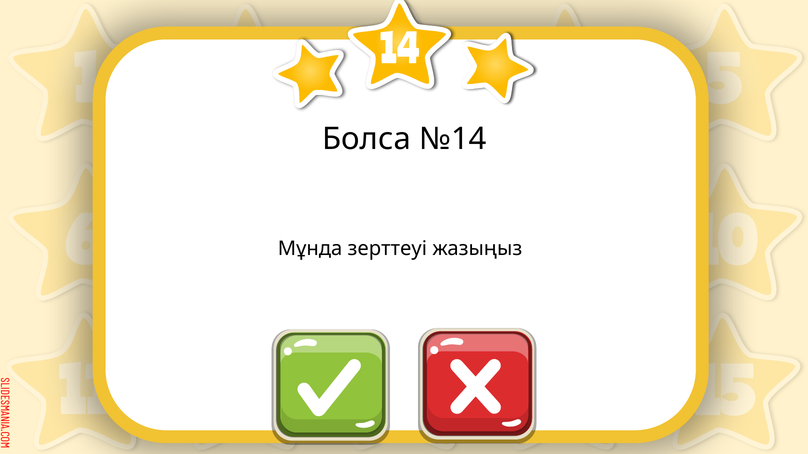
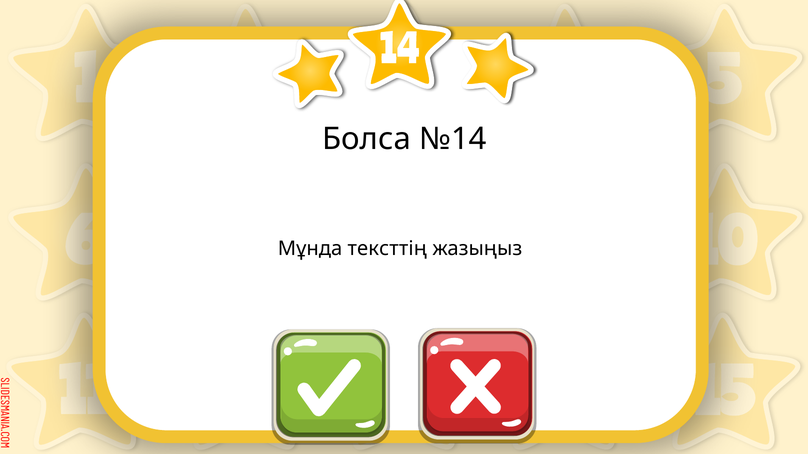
зерттеуі: зерттеуі -> тексттің (387, 249)
